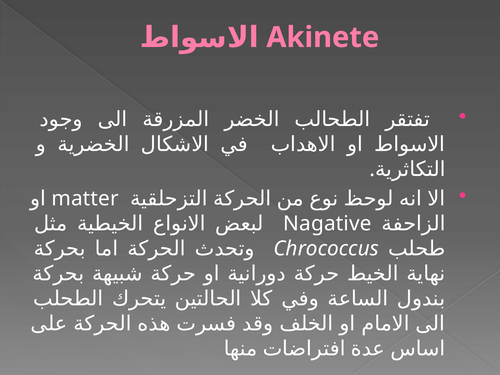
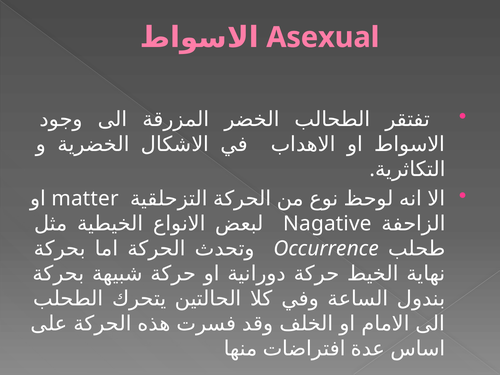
Akinete: Akinete -> Asexual (323, 37)
Chrococcus: Chrococcus -> Occurrence (326, 249)
